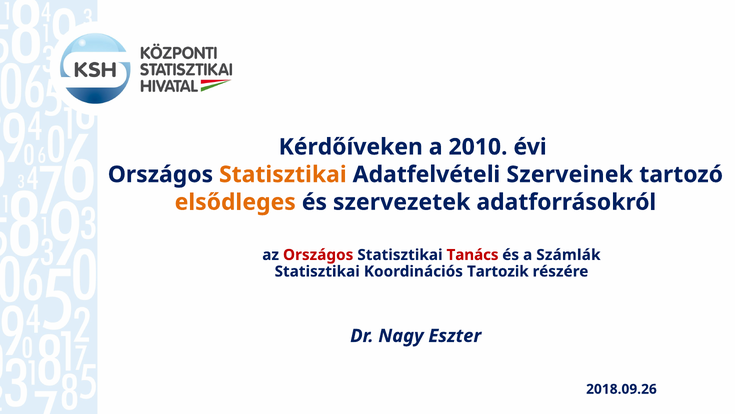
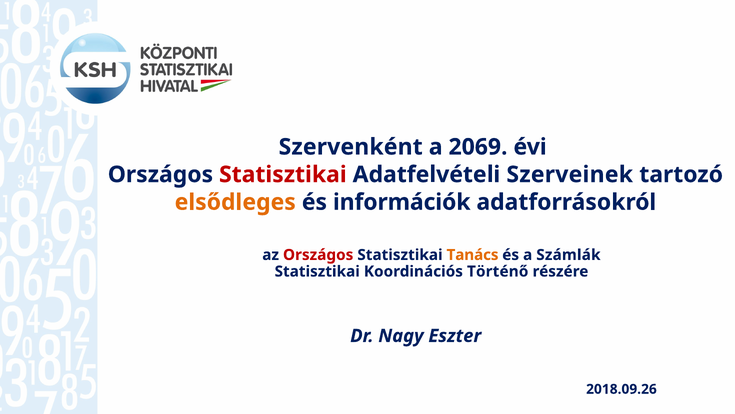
Kérdőíveken: Kérdőíveken -> Szervenként (351, 147)
2010: 2010 -> 2069 (478, 147)
Statisztikai colour: orange -> red (283, 174)
szervezetek: szervezetek -> információk (402, 202)
Tanács colour: red -> orange (473, 255)
Tartozik: Tartozik -> Történő (498, 271)
